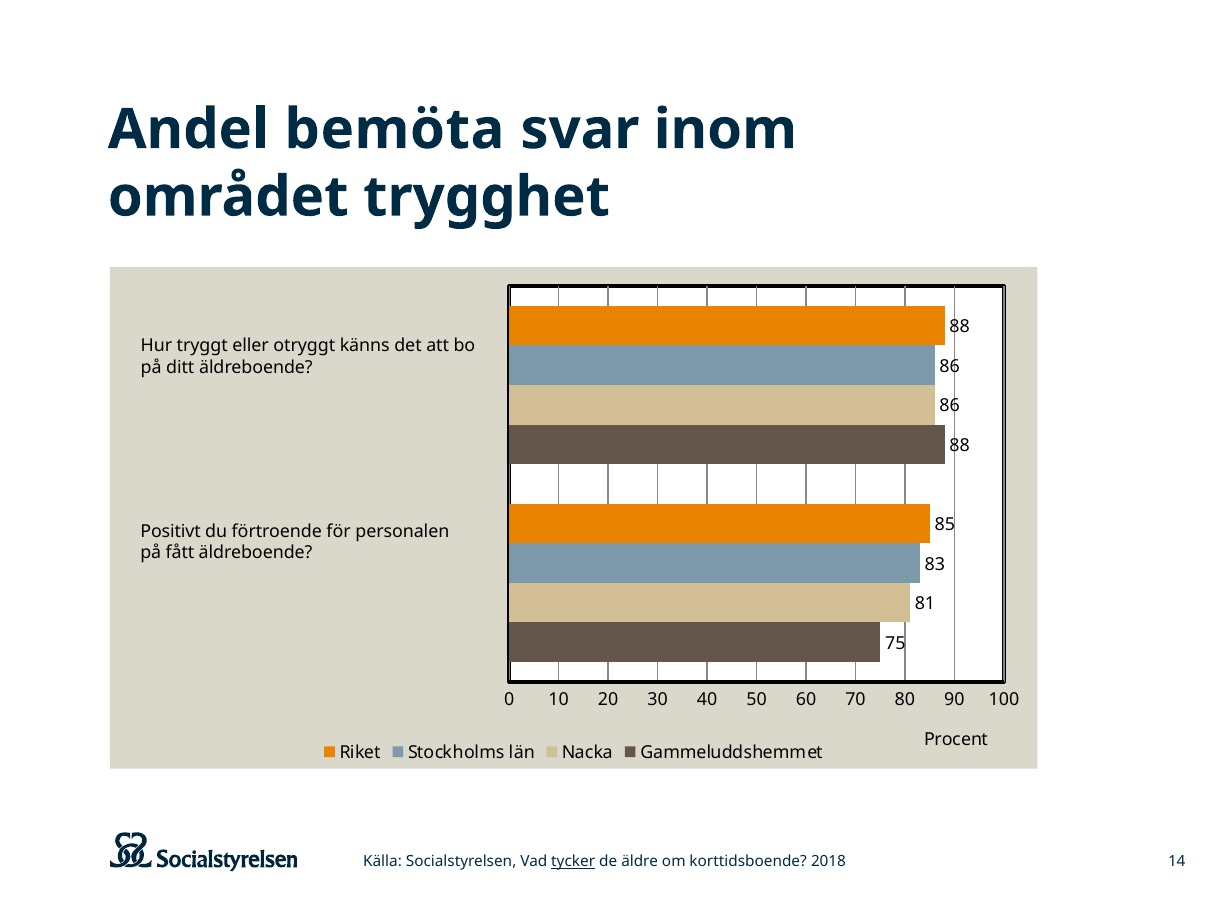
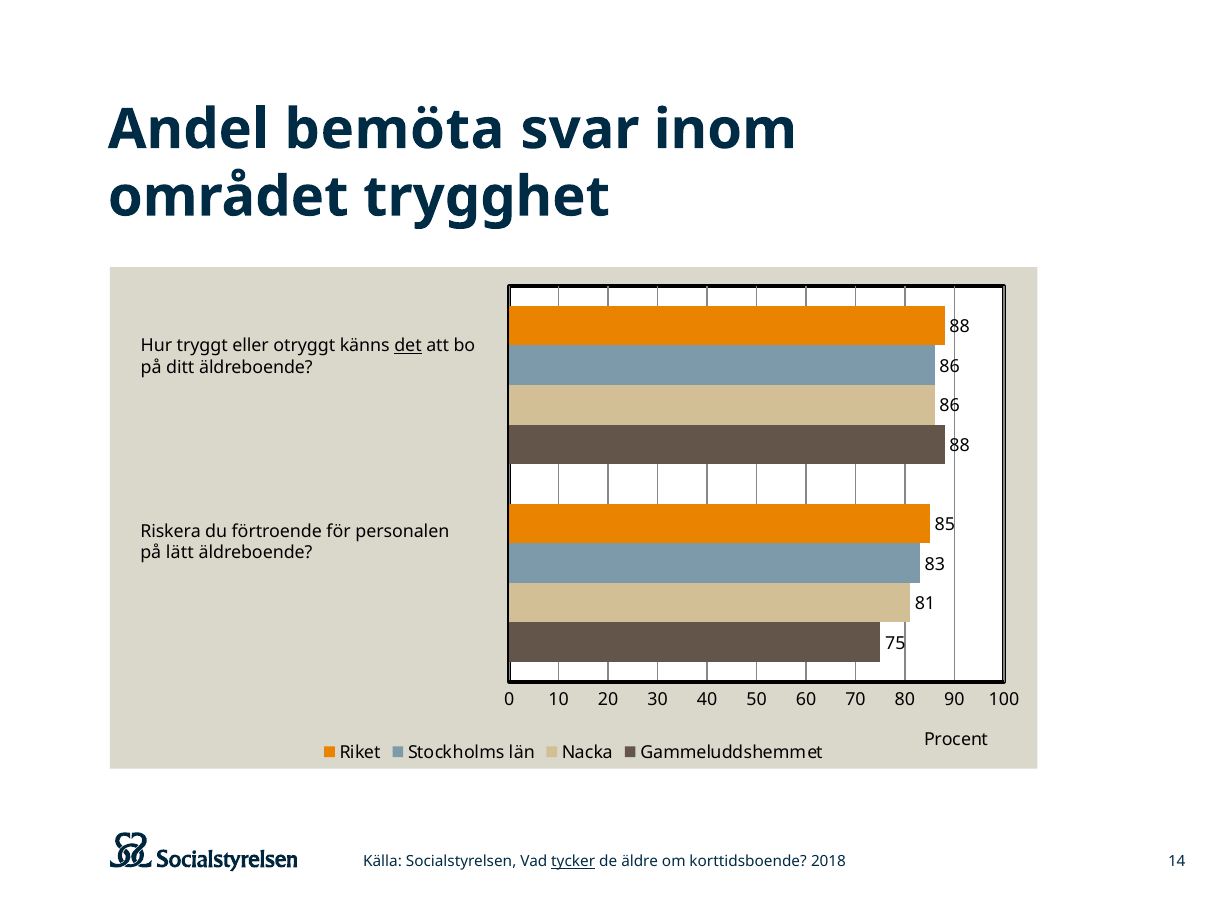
det underline: none -> present (408, 346)
Positivt: Positivt -> Riskera (171, 531)
fått: fått -> lätt (180, 553)
